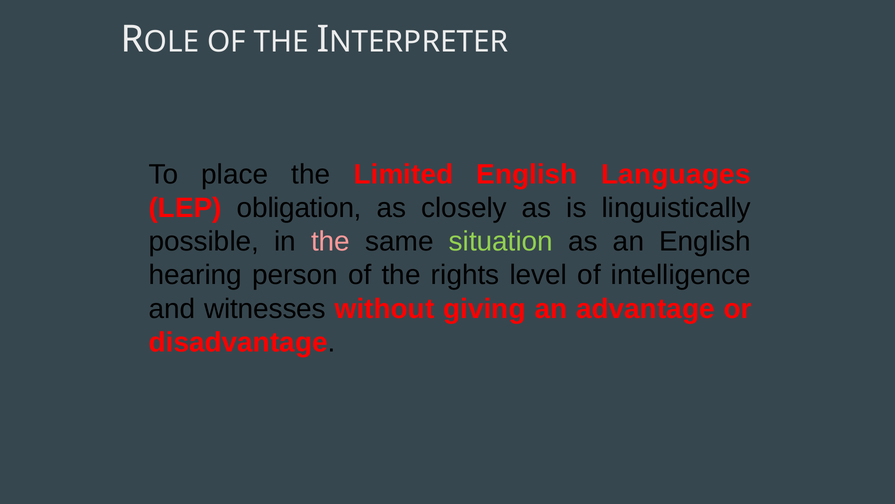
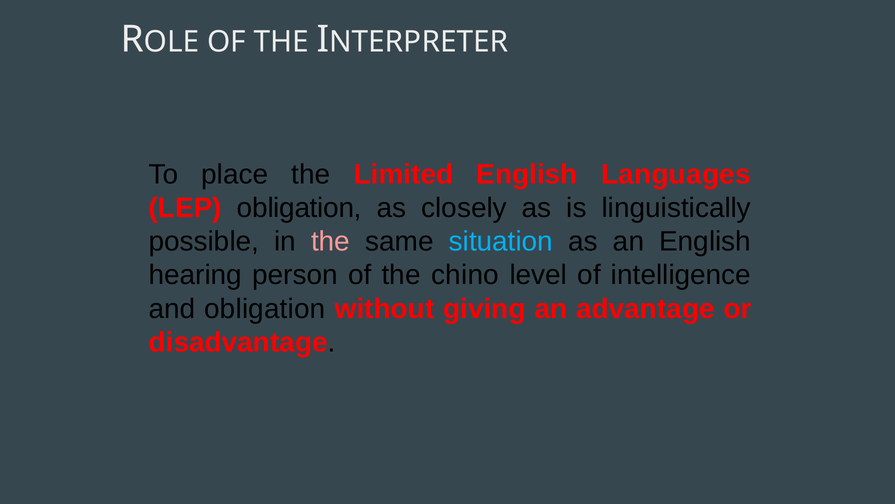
situation colour: light green -> light blue (501, 241)
rights: rights -> chino (465, 275)
and witnesses: witnesses -> obligation (265, 308)
